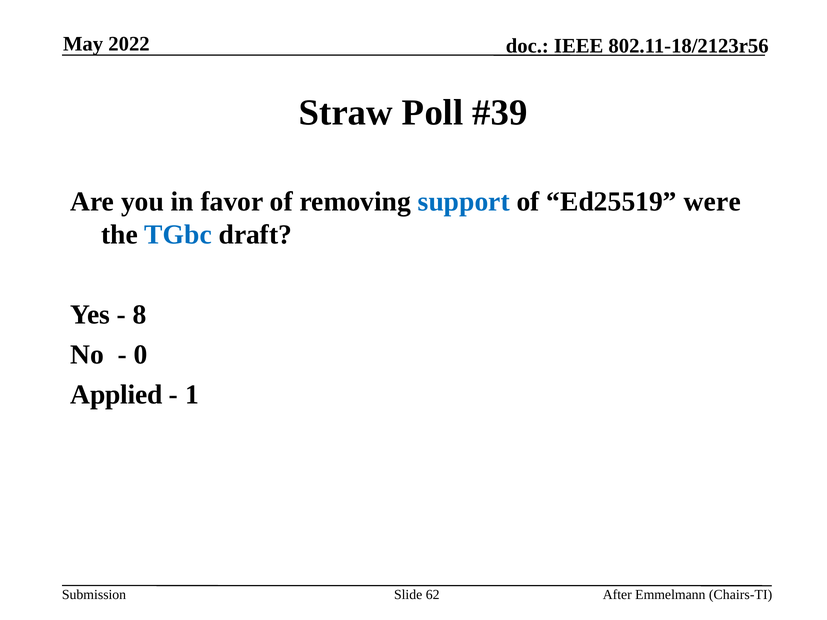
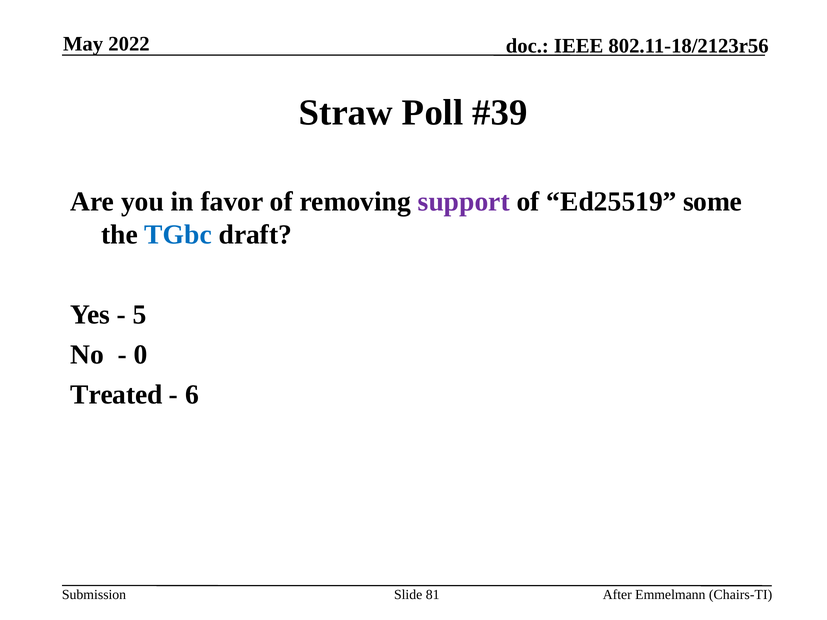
support colour: blue -> purple (464, 202)
were: were -> some (712, 202)
8: 8 -> 5 (140, 315)
Applied: Applied -> Treated (116, 395)
1: 1 -> 6 (192, 395)
62: 62 -> 81 (433, 595)
